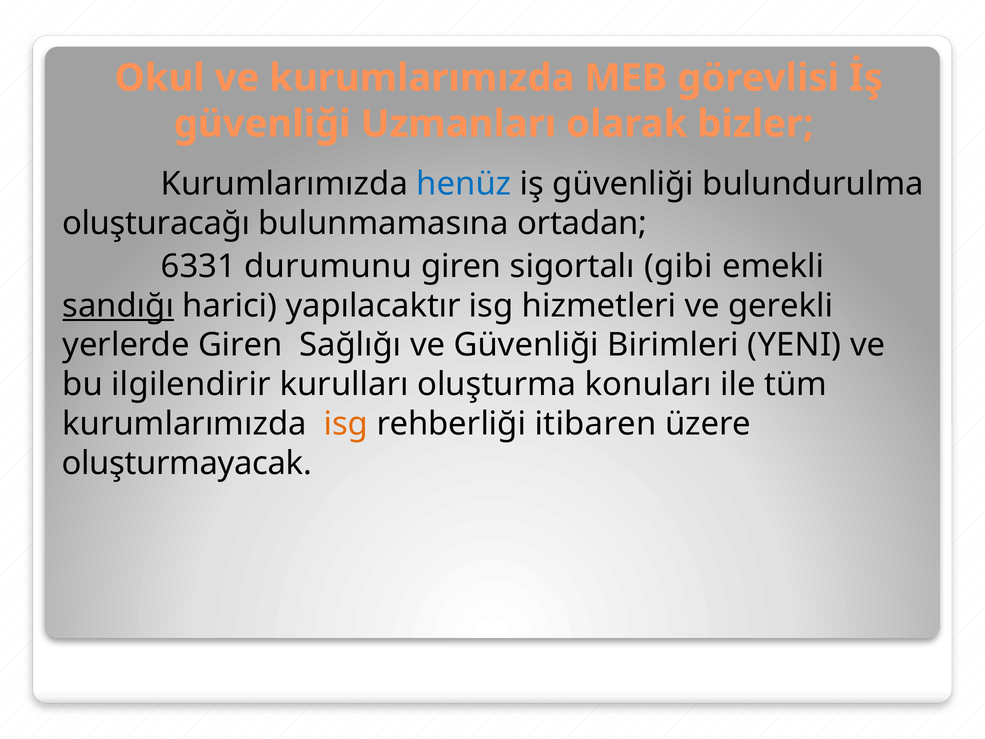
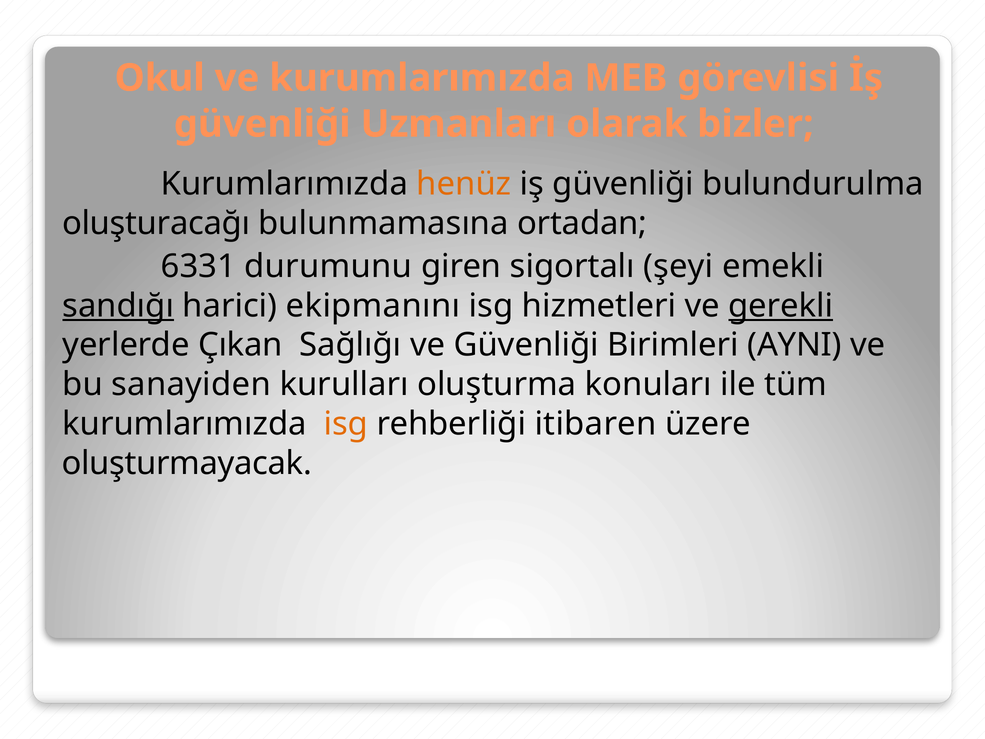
henüz colour: blue -> orange (464, 184)
gibi: gibi -> şeyi (678, 266)
yapılacaktır: yapılacaktır -> ekipmanını (373, 306)
gerekli underline: none -> present (781, 306)
yerlerde Giren: Giren -> Çıkan (240, 345)
YENI: YENI -> AYNI (795, 345)
ilgilendirir: ilgilendirir -> sanayiden (191, 384)
